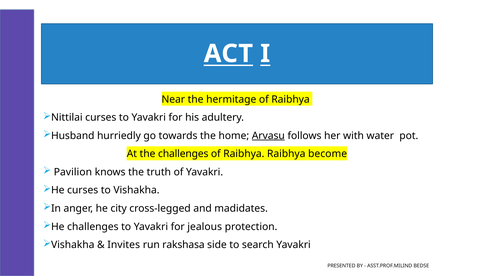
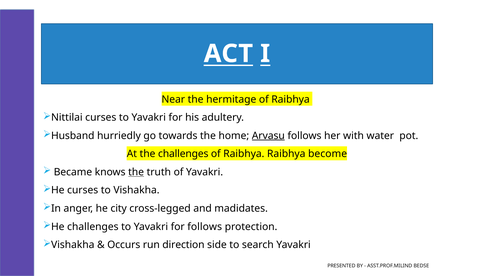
Pavilion: Pavilion -> Became (73, 172)
the underline: none -> present (136, 172)
for jealous: jealous -> follows (205, 227)
Invites: Invites -> Occurs (124, 245)
rakshasa: rakshasa -> direction (183, 245)
